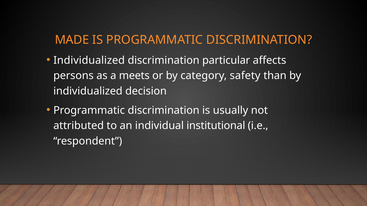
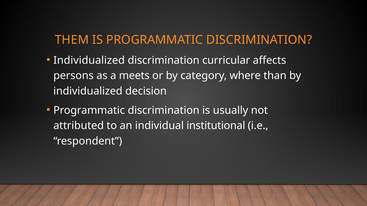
MADE: MADE -> THEM (72, 40)
particular: particular -> curricular (226, 60)
safety: safety -> where (245, 76)
